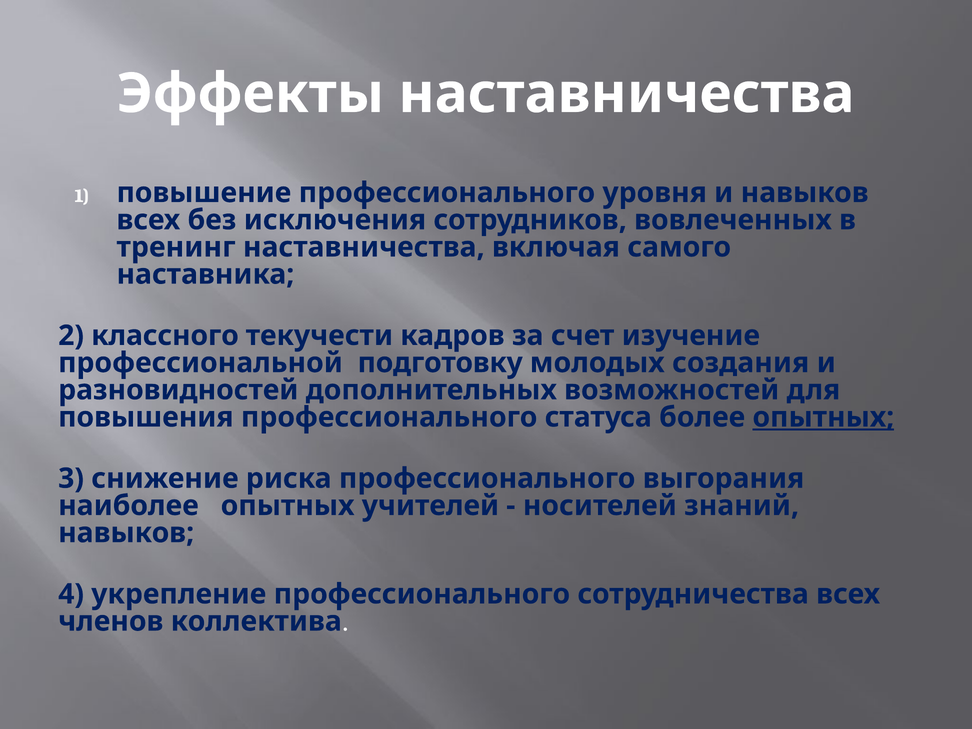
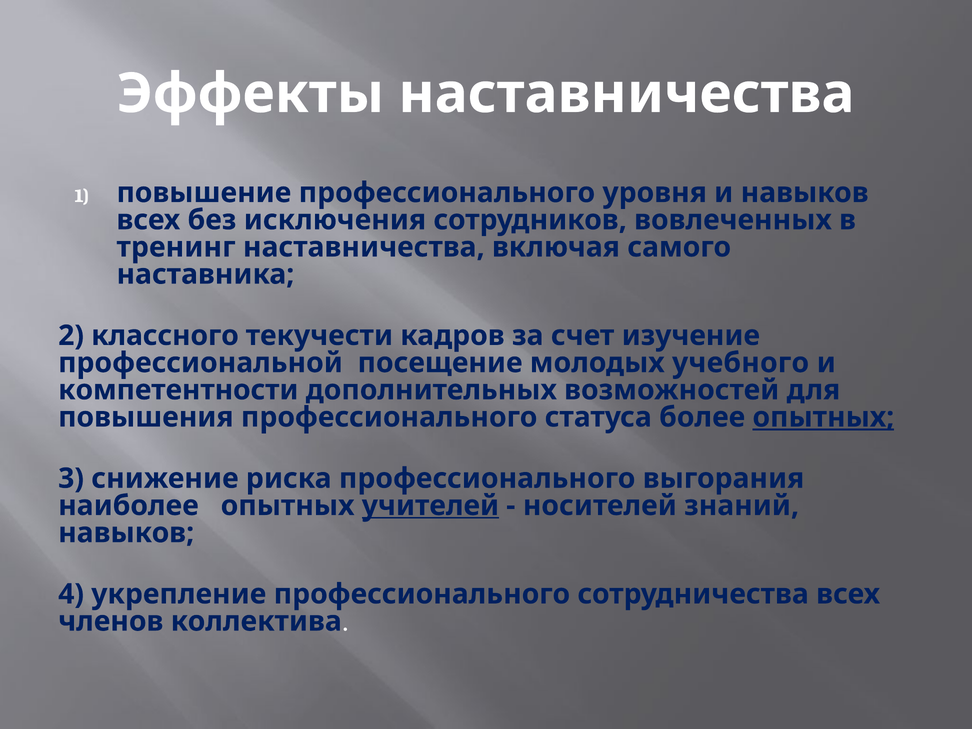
подготовку: подготовку -> посещение (440, 363)
создания: создания -> учебного (741, 363)
разновидностей: разновидностей -> компетентности (178, 390)
учителей underline: none -> present (430, 506)
